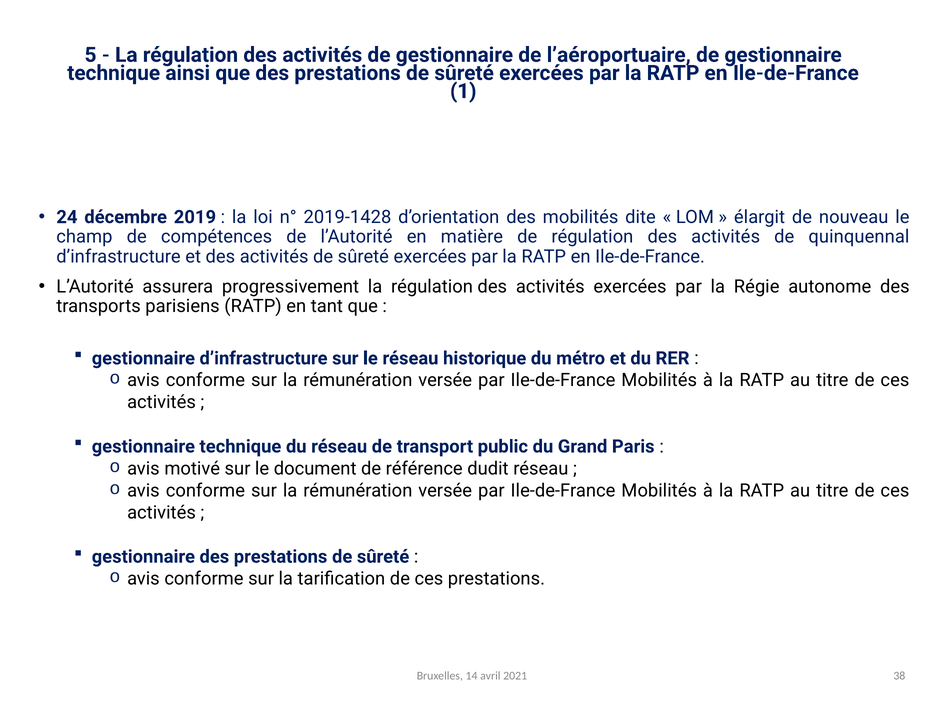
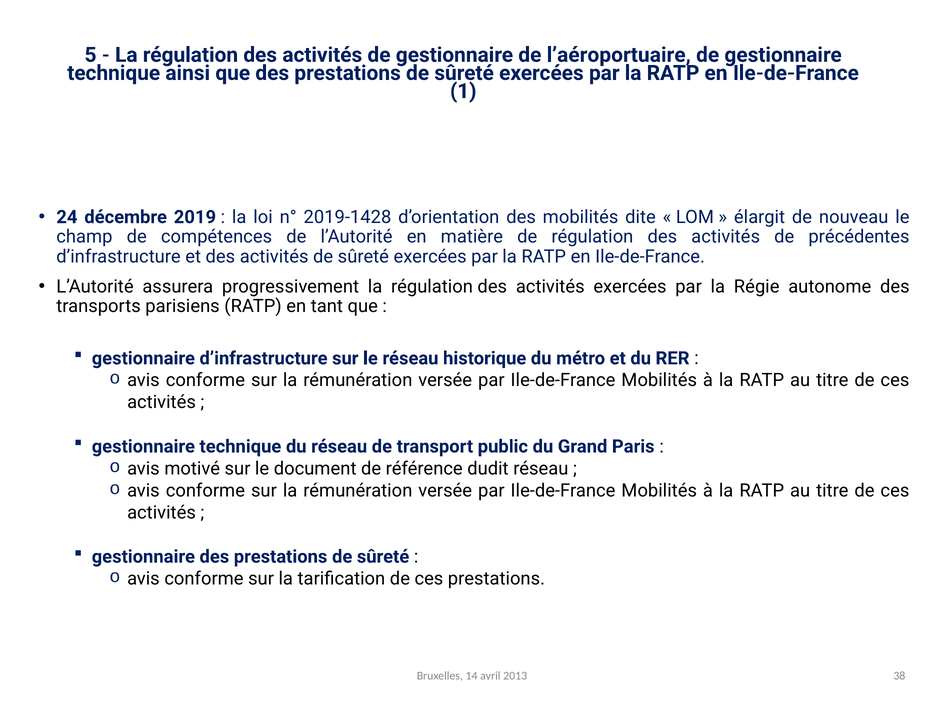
quinquennal: quinquennal -> précédentes (859, 237)
2021: 2021 -> 2013 (515, 676)
